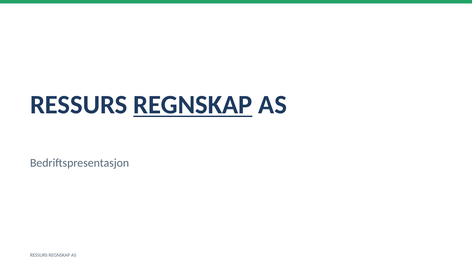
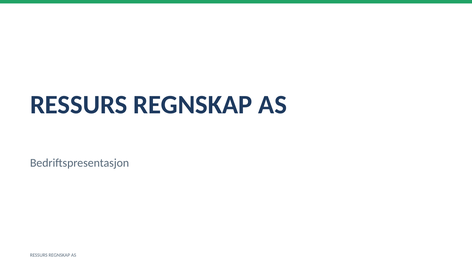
REGNSKAP underline: present -> none (193, 105)
